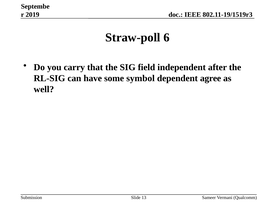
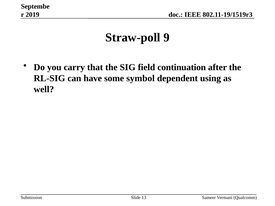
6: 6 -> 9 (167, 38)
independent: independent -> continuation (182, 67)
agree: agree -> using (211, 78)
